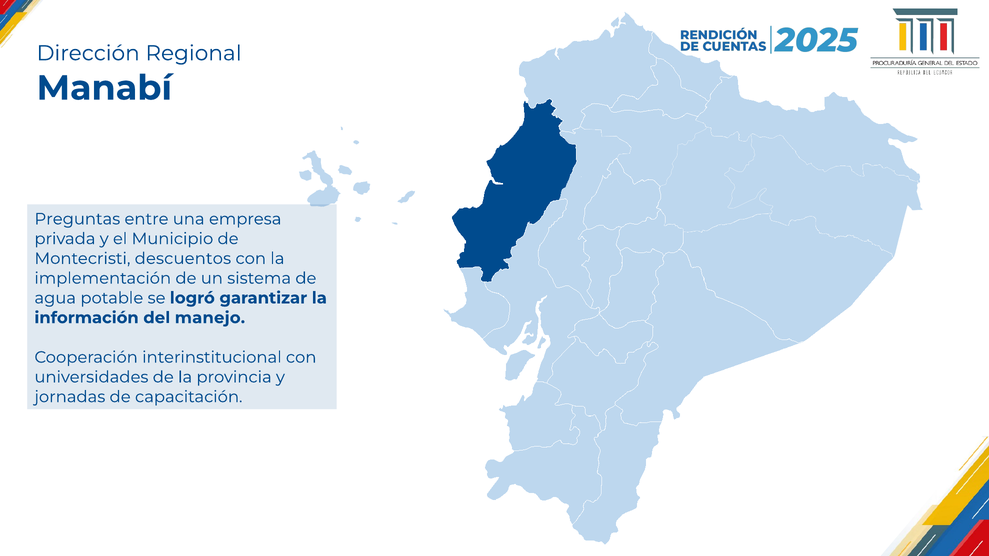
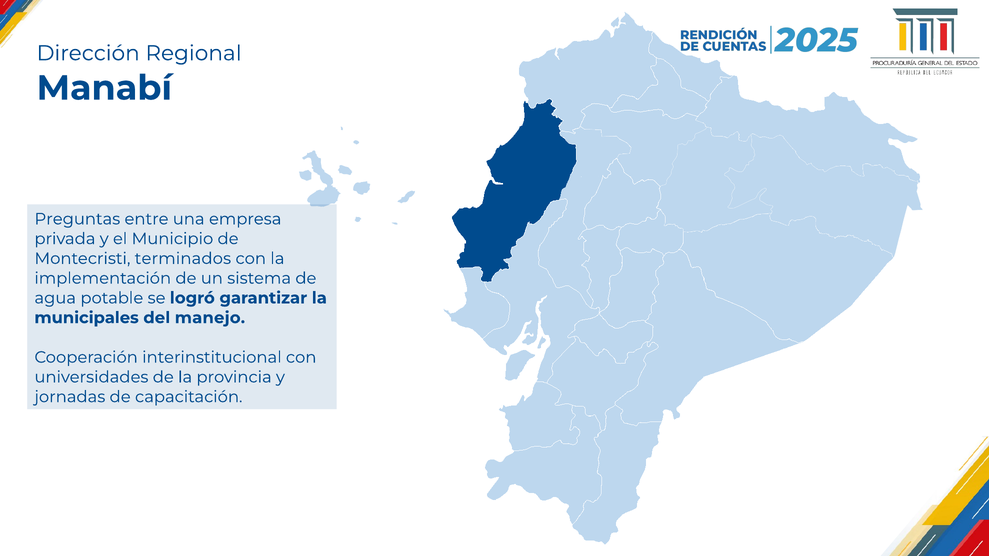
descuentos: descuentos -> terminados (183, 259)
información: información -> municipales (87, 318)
